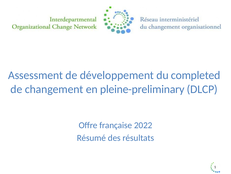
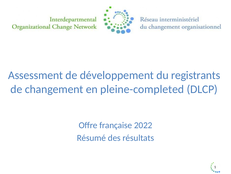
completed: completed -> registrants (196, 75)
pleine-preliminary: pleine-preliminary -> pleine-completed (142, 89)
